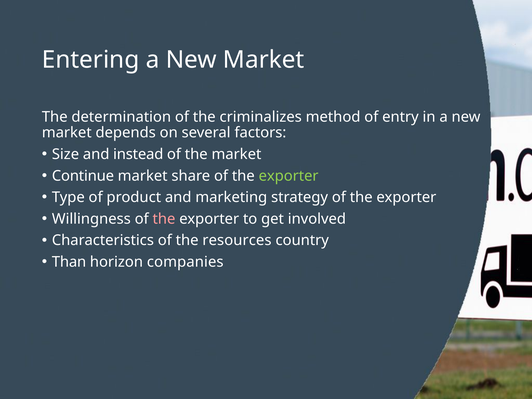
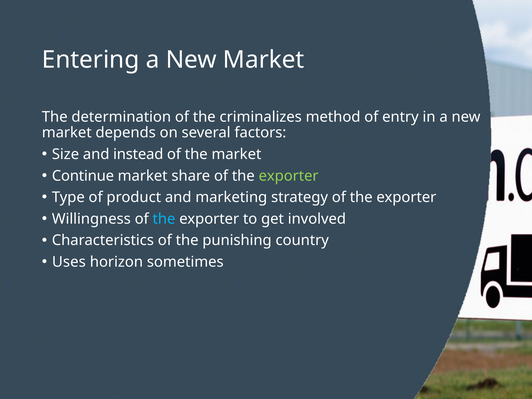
the colour: pink -> light blue (164, 219)
resources: resources -> punishing (237, 240)
Than: Than -> Uses (69, 262)
companies: companies -> sometimes (185, 262)
